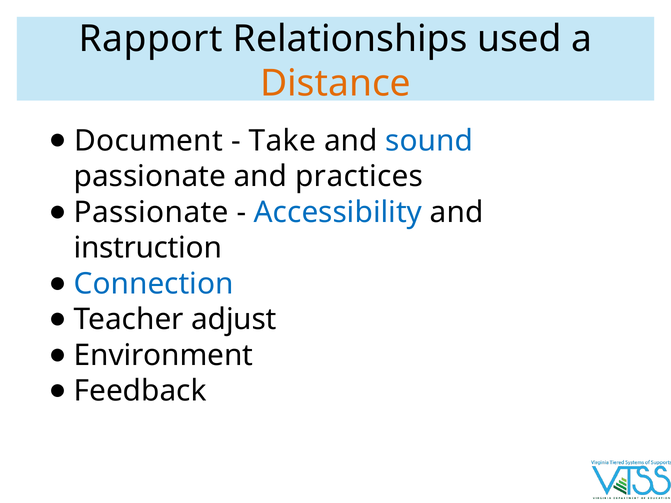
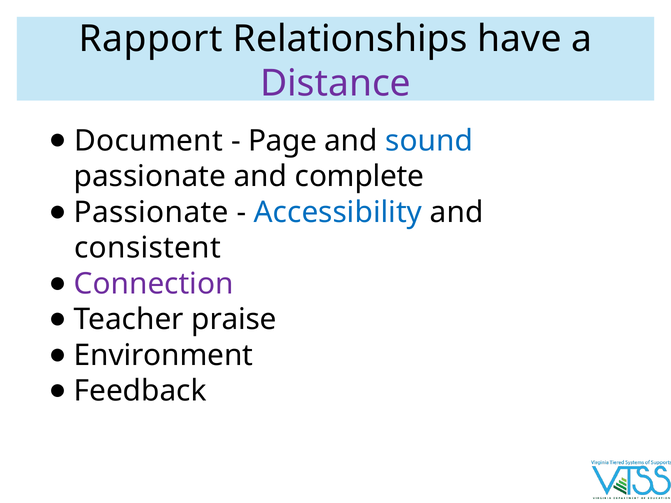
used: used -> have (519, 39)
Distance colour: orange -> purple (336, 84)
Take: Take -> Page (283, 141)
practices: practices -> complete (360, 177)
instruction: instruction -> consistent (148, 248)
Connection colour: blue -> purple (154, 284)
adjust: adjust -> praise (234, 320)
